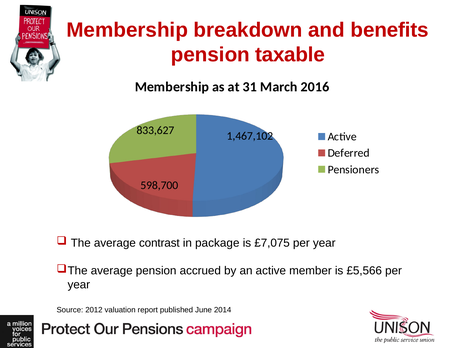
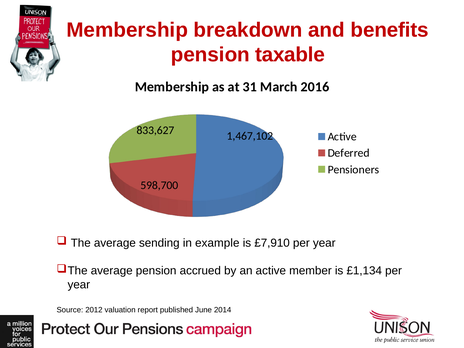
contrast: contrast -> sending (159, 243)
package: package -> example (217, 243)
£7,075: £7,075 -> £7,910 (272, 243)
£5,566: £5,566 -> £1,134 (364, 271)
